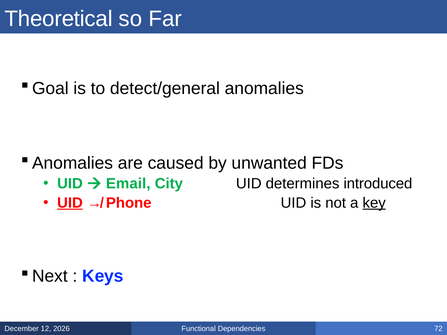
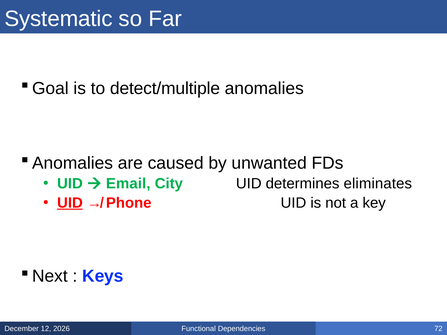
Theoretical: Theoretical -> Systematic (59, 19)
detect/general: detect/general -> detect/multiple (165, 88)
introduced: introduced -> eliminates (378, 184)
key underline: present -> none (374, 203)
